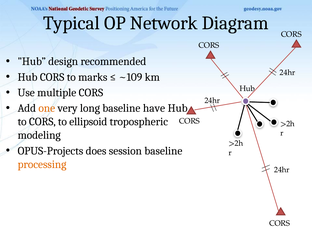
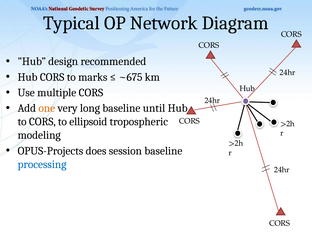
~109: ~109 -> ~675 (130, 77)
have: have -> until (154, 108)
processing colour: orange -> blue (42, 164)
